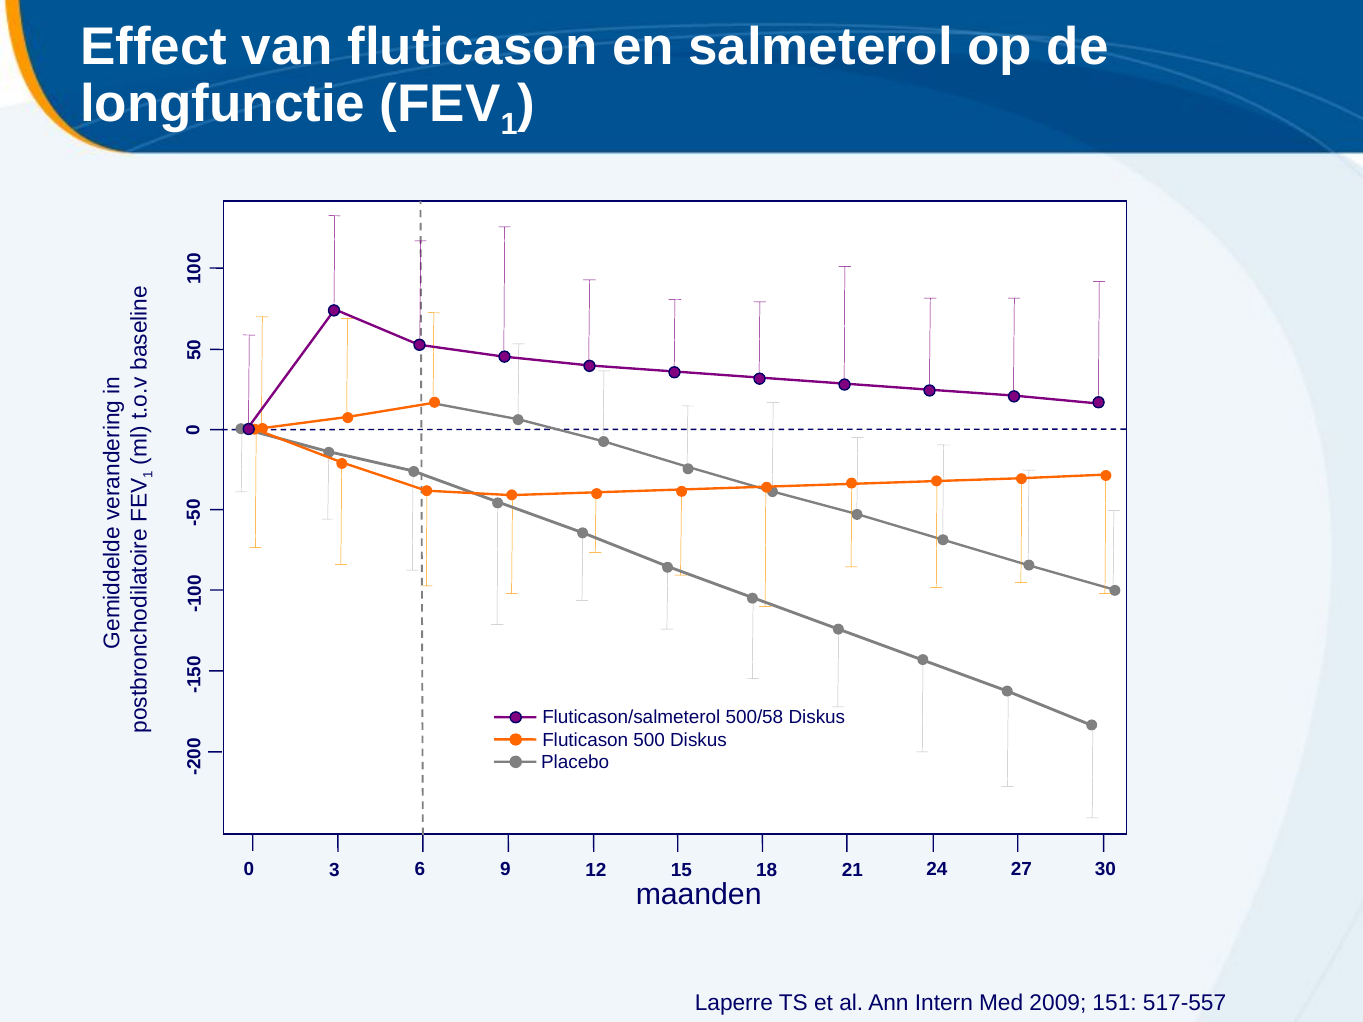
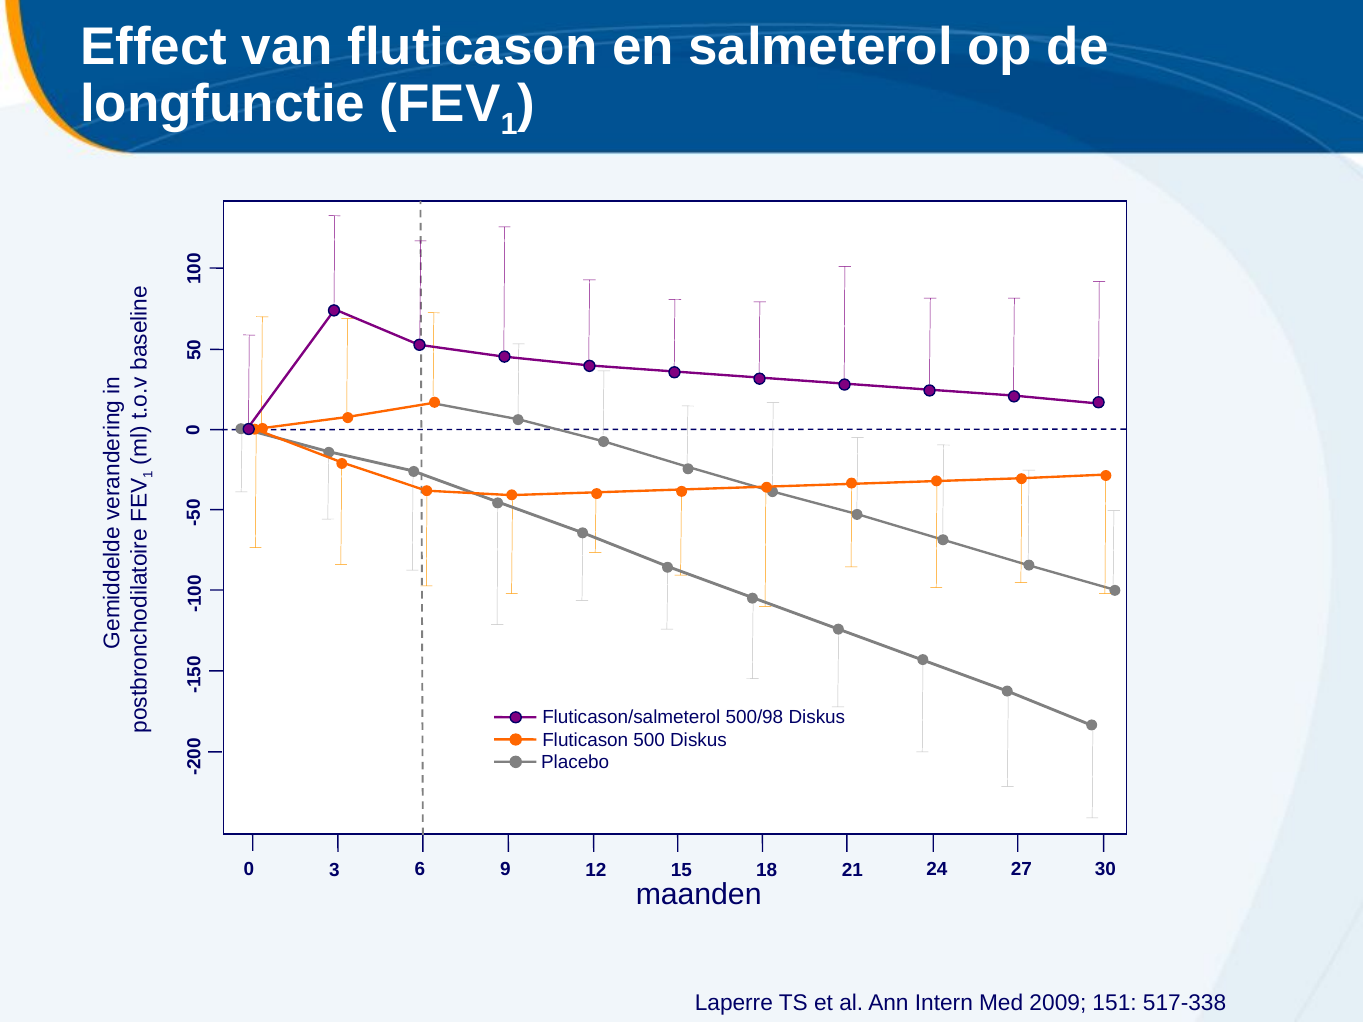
500/58: 500/58 -> 500/98 (754, 718)
517-557: 517-557 -> 517-338 (1185, 1003)
